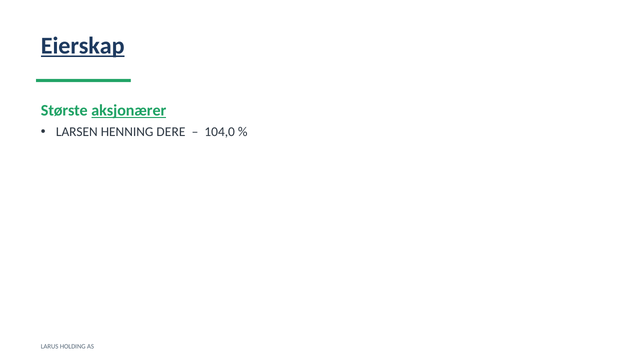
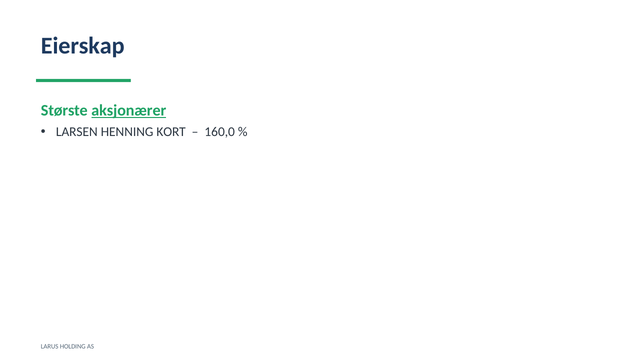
Eierskap underline: present -> none (83, 46)
DERE: DERE -> KORT (171, 132)
104,0: 104,0 -> 160,0 (220, 132)
